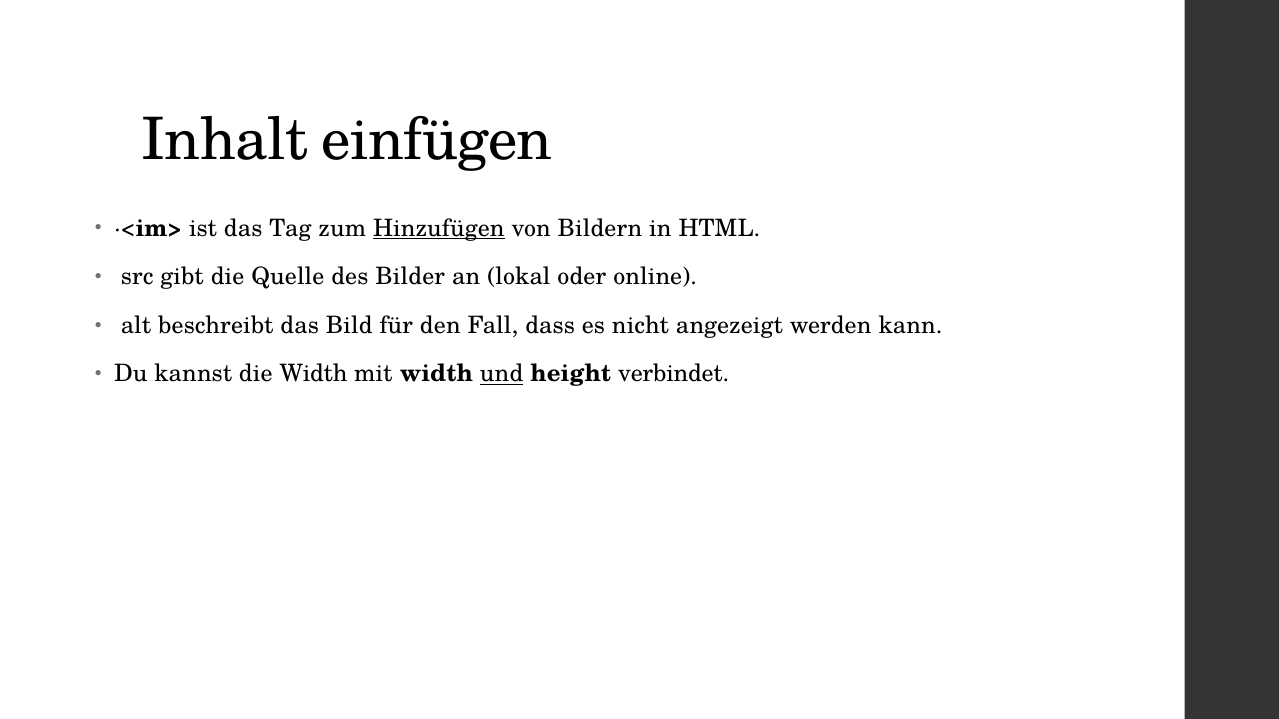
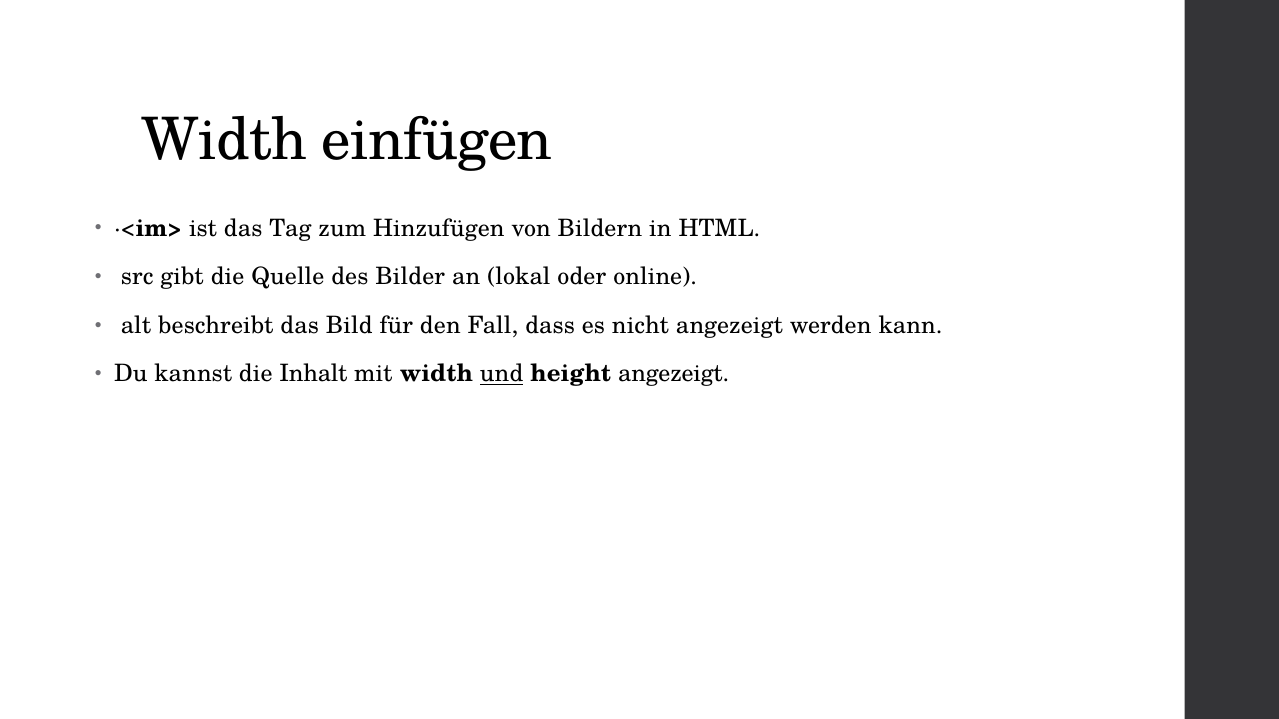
Inhalt: Inhalt -> Width (225, 141)
Hinzufügen underline: present -> none (439, 228)
die Width: Width -> Inhalt (313, 374)
height verbindet: verbindet -> angezeigt (674, 374)
